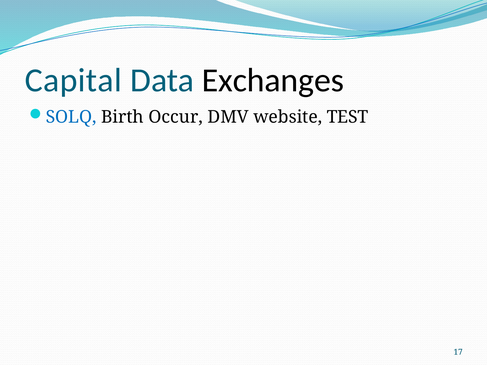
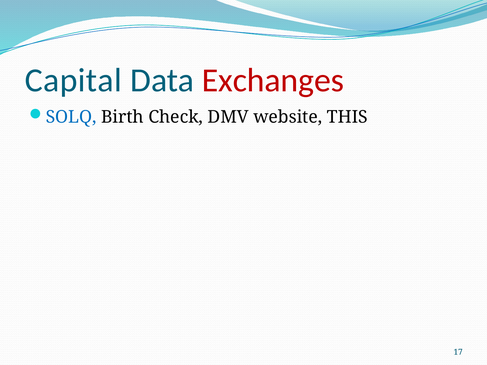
Exchanges colour: black -> red (273, 80)
Occur: Occur -> Check (176, 117)
TEST: TEST -> THIS (347, 117)
